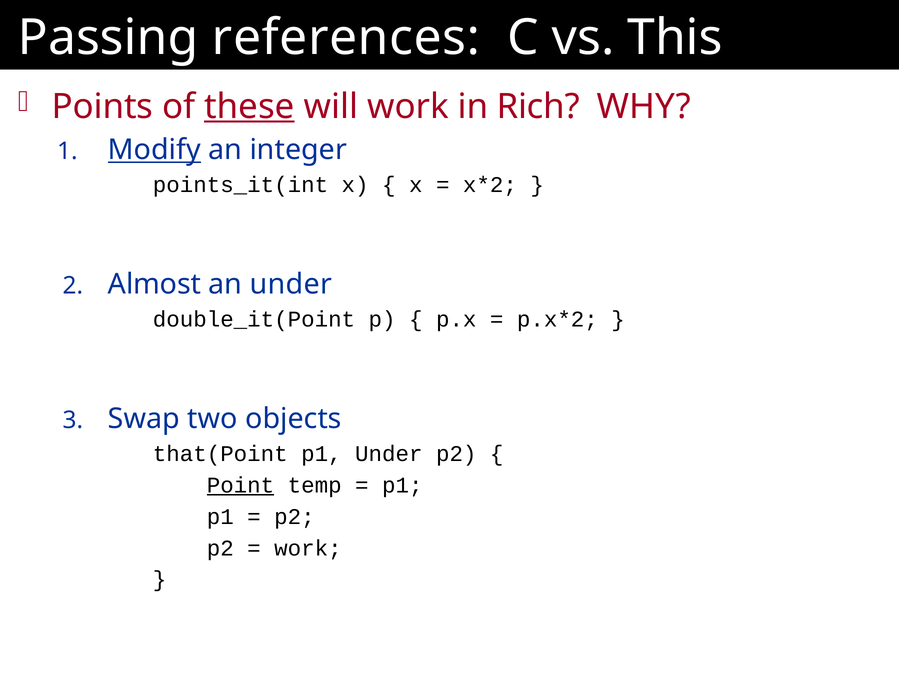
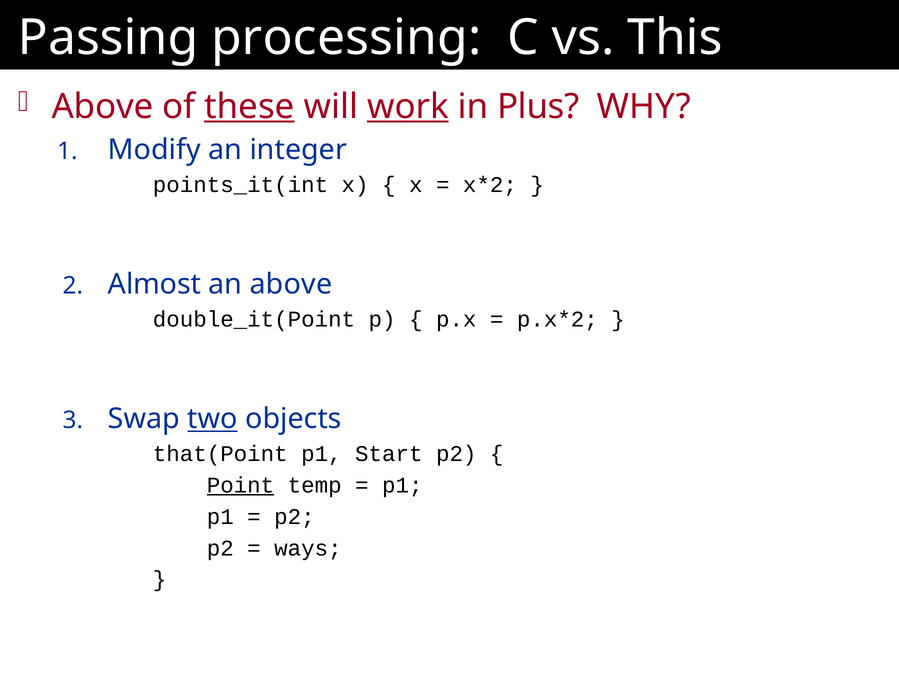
references: references -> processing (346, 38)
Points: Points -> Above (102, 107)
work underline: none -> present (408, 107)
Rich: Rich -> Plus (538, 107)
Modify underline: present -> none (154, 150)
an under: under -> above (291, 285)
two underline: none -> present (213, 419)
p1 Under: Under -> Start (389, 454)
work: work -> ways (308, 548)
